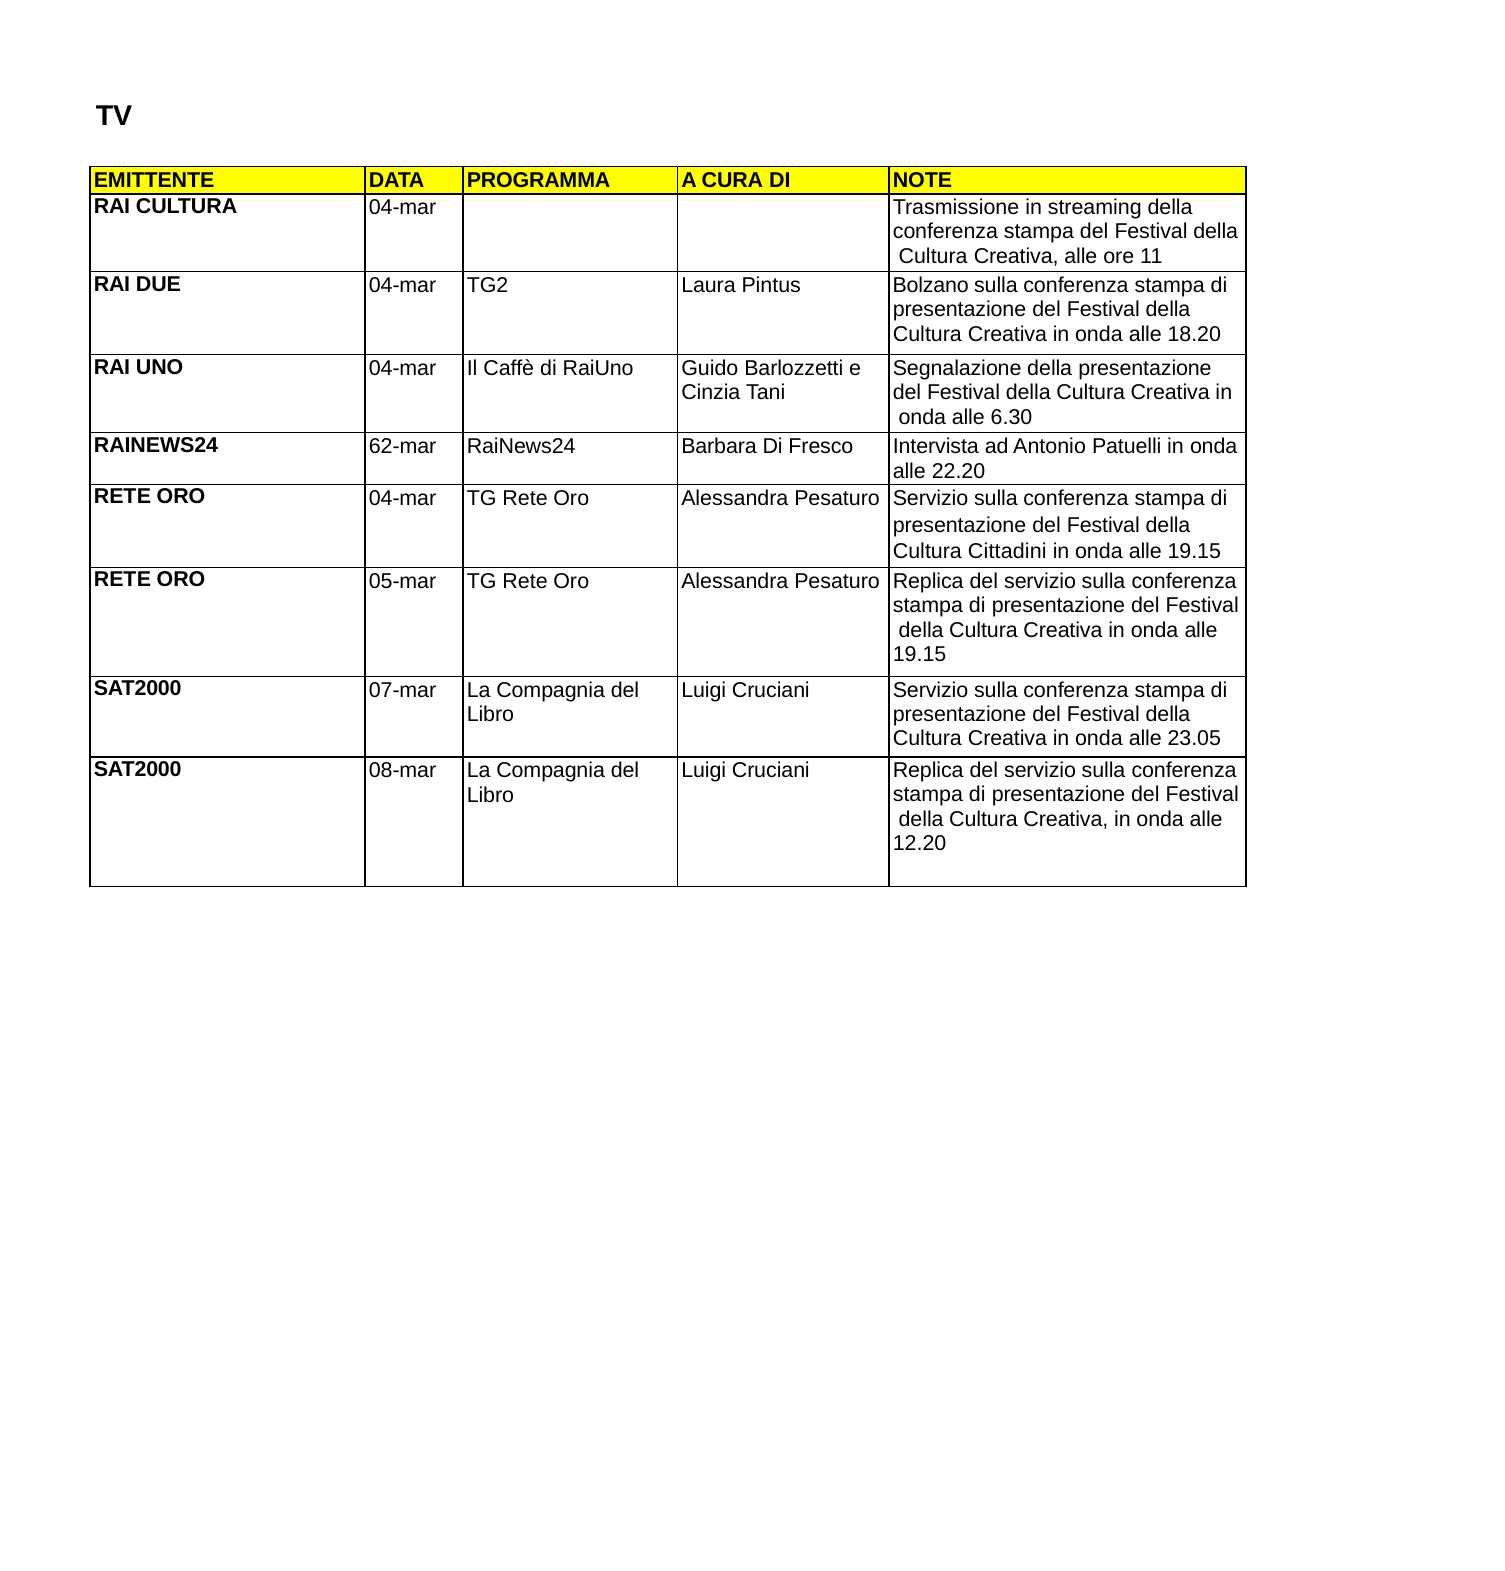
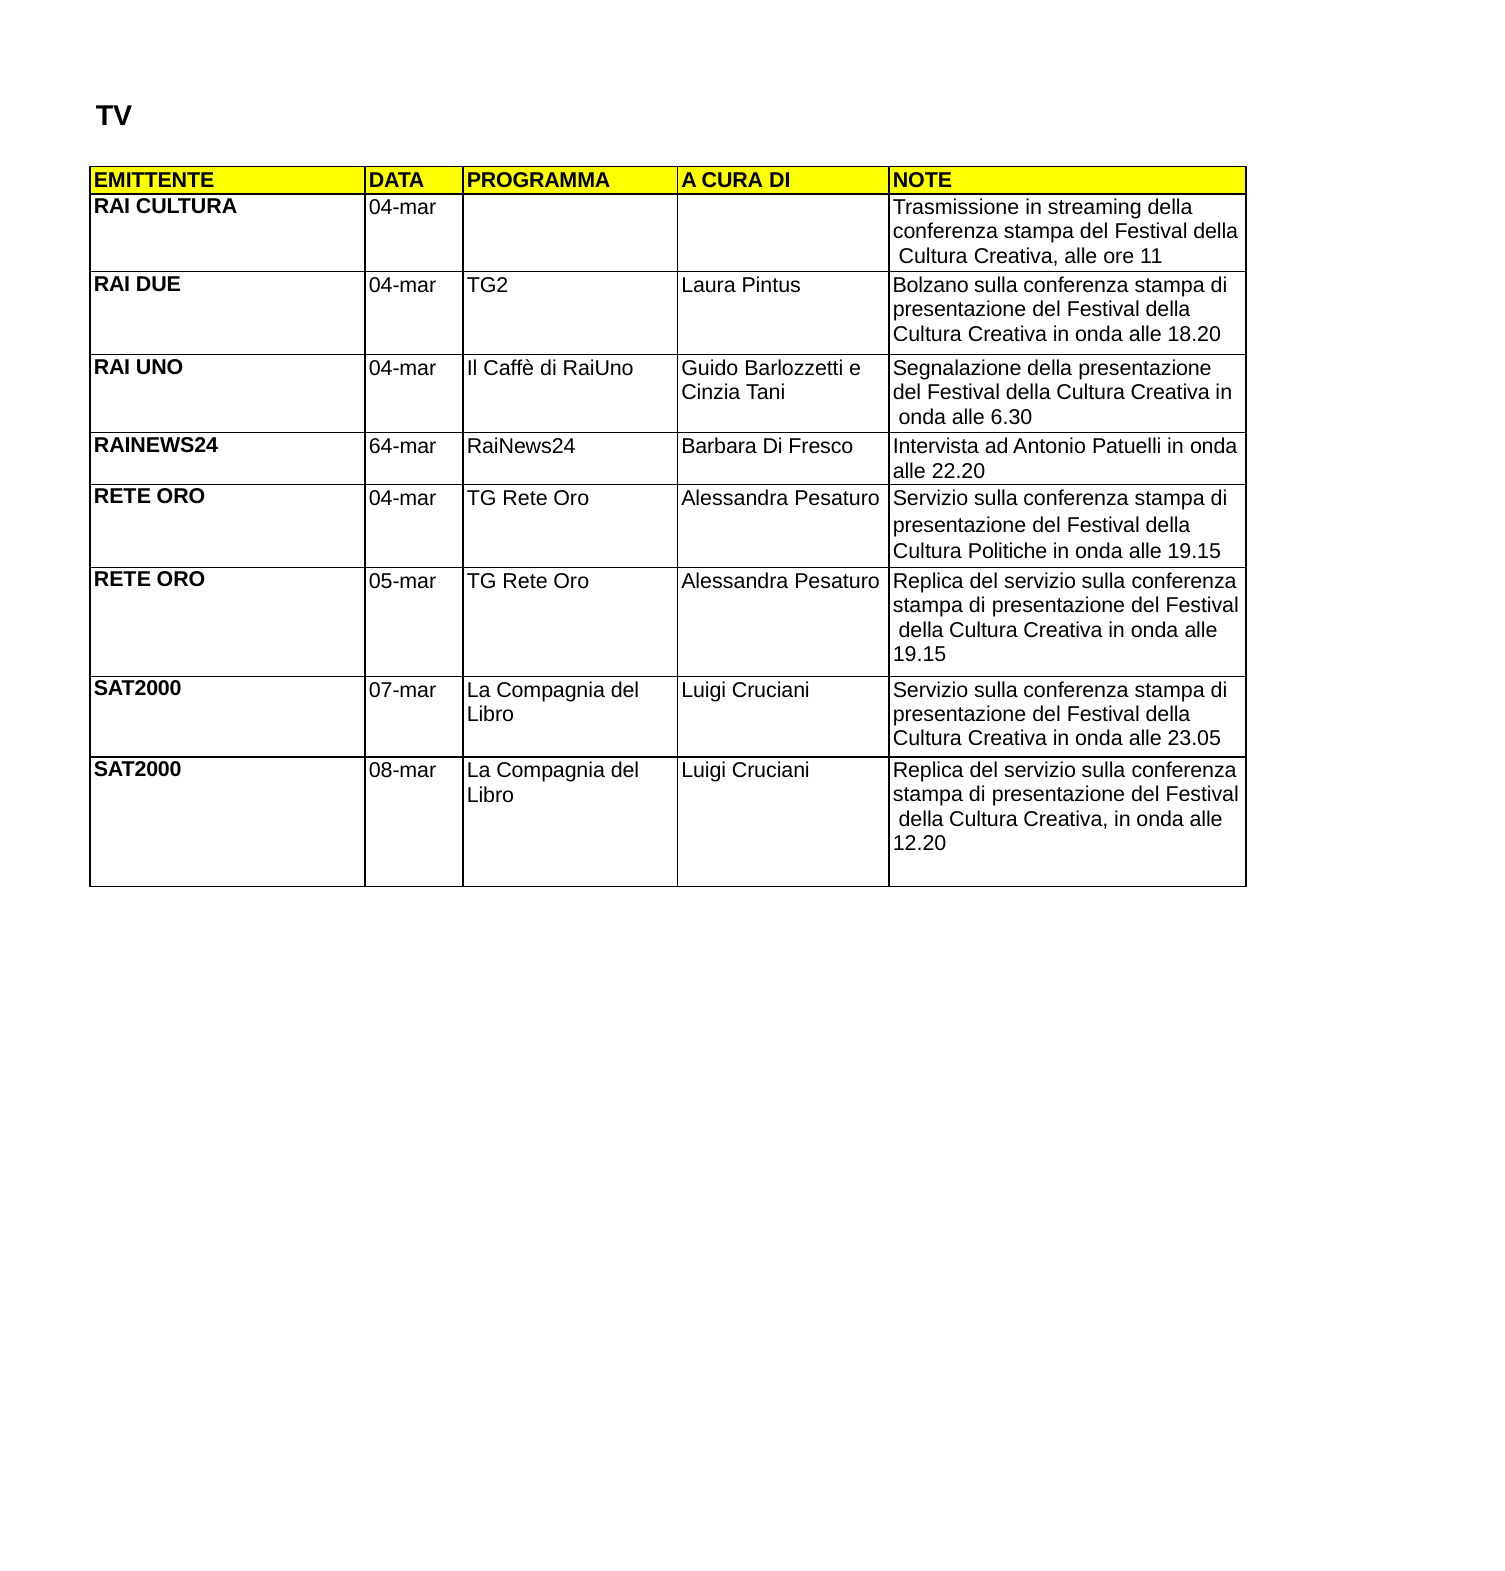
62-mar: 62-mar -> 64-mar (403, 446)
Cittadini: Cittadini -> Politiche (1008, 552)
